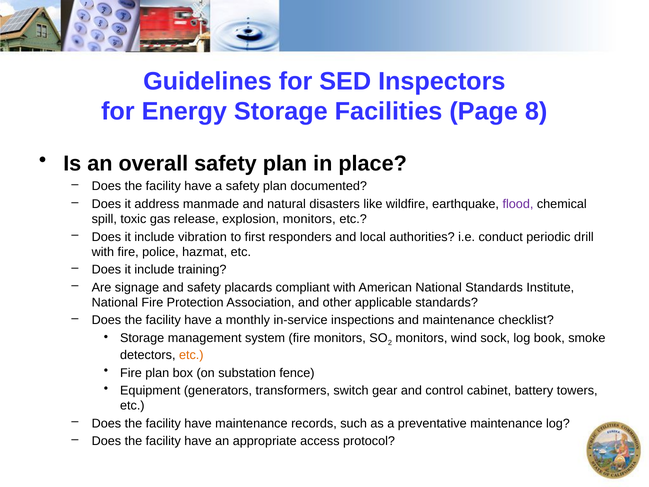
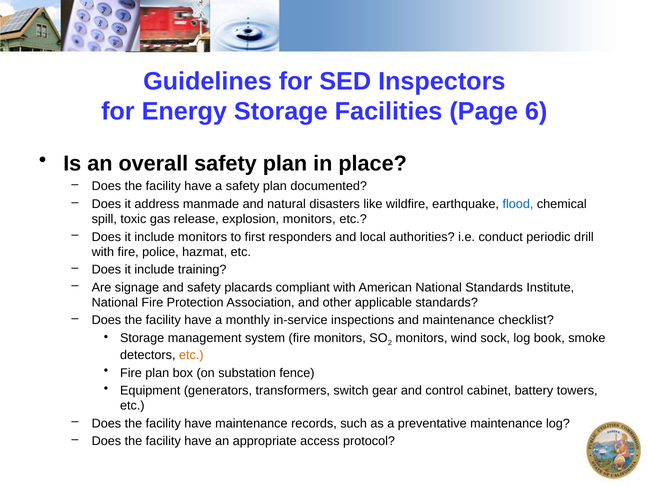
8: 8 -> 6 (536, 111)
flood colour: purple -> blue (518, 204)
include vibration: vibration -> monitors (203, 237)
